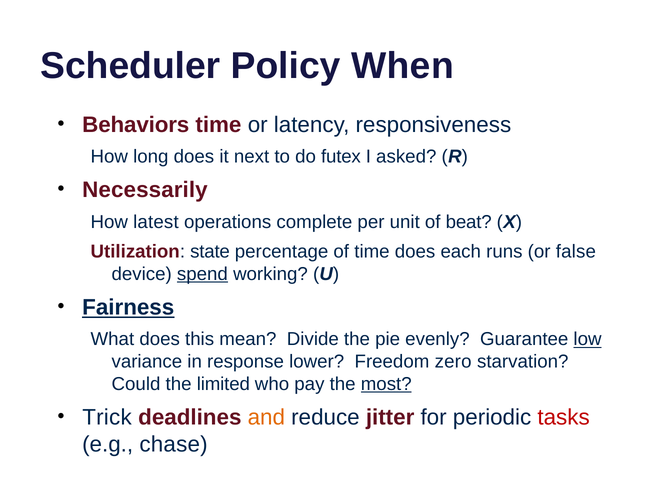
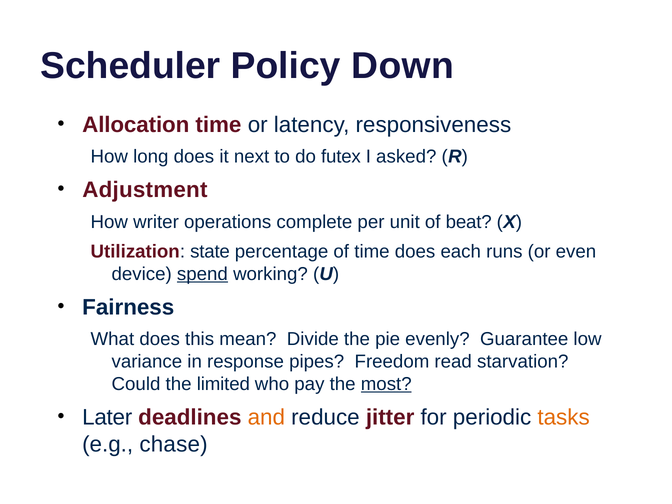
When: When -> Down (403, 66)
Behaviors: Behaviors -> Allocation (136, 125)
Necessarily: Necessarily -> Adjustment (145, 190)
latest: latest -> writer (156, 222)
false: false -> even (576, 252)
Fairness underline: present -> none (128, 307)
low underline: present -> none (588, 339)
lower: lower -> pipes (317, 362)
zero: zero -> read (453, 362)
Trick: Trick -> Later (107, 417)
tasks colour: red -> orange (564, 417)
